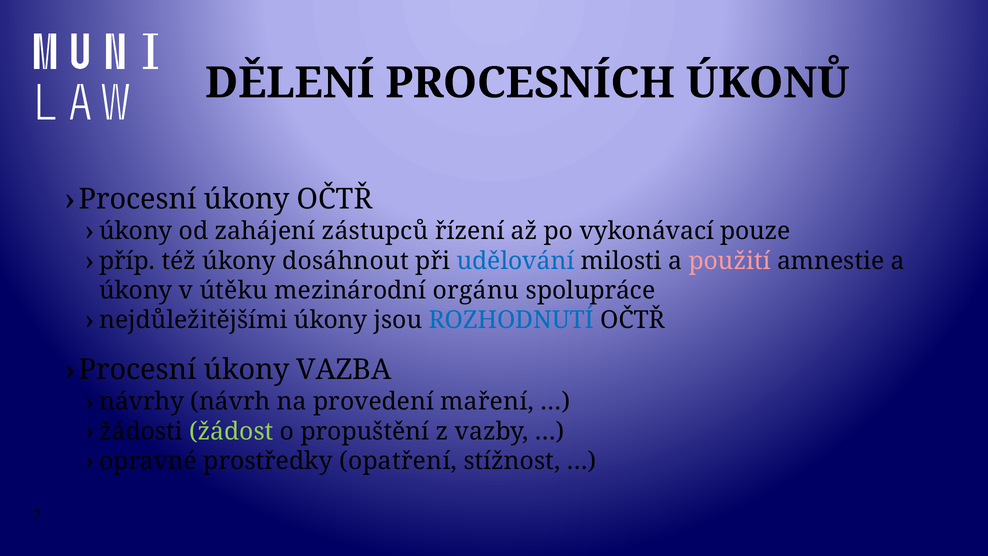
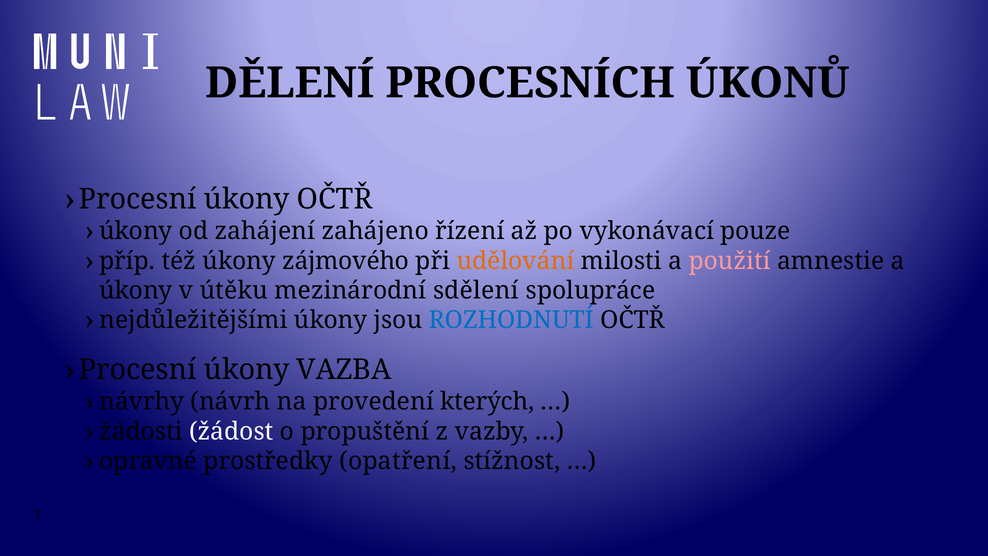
zástupců: zástupců -> zahájeno (375, 231)
dosáhnout: dosáhnout -> zájmového (346, 261)
udělování colour: blue -> orange (516, 261)
orgánu: orgánu -> sdělení (476, 290)
maření: maření -> kterých (487, 402)
žádost colour: light green -> white (231, 431)
